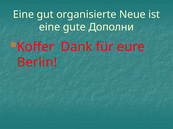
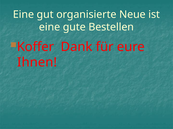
Дополни: Дополни -> Bestellen (111, 27)
Berlin: Berlin -> Ihnen (37, 63)
